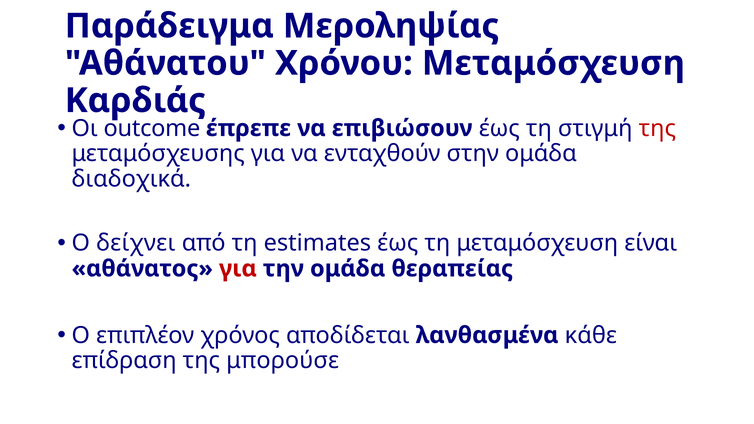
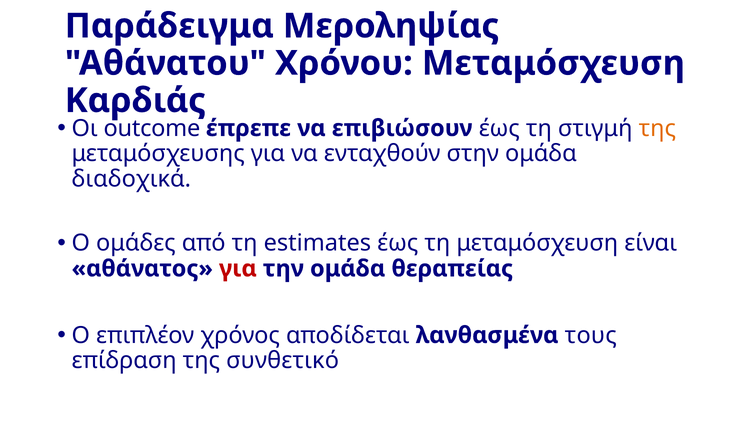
της colour: red -> orange (657, 128)
δείχνει: δείχνει -> ομάδες (136, 243)
κάθε: κάθε -> τους (591, 335)
μπορούσε: μπορούσε -> συνθετικό (283, 361)
